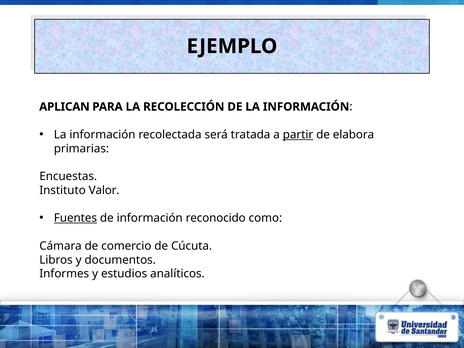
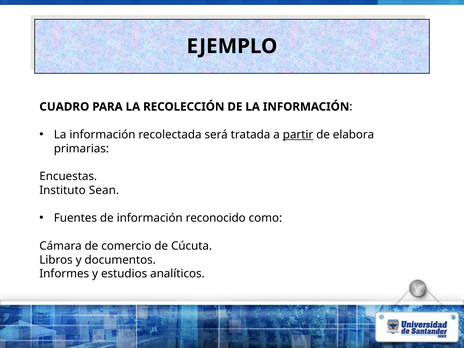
APLICAN: APLICAN -> CUADRO (64, 107)
Valor: Valor -> Sean (104, 190)
Fuentes underline: present -> none (75, 218)
